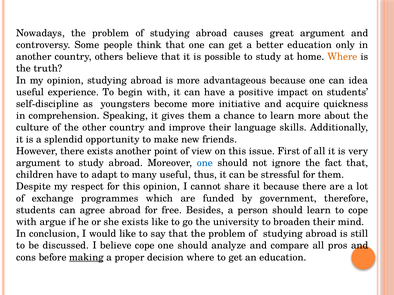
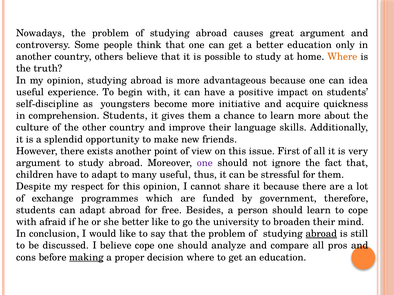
comprehension Speaking: Speaking -> Students (125, 116)
one colour: blue -> purple (205, 163)
can agree: agree -> adapt (93, 210)
argue: argue -> afraid (53, 222)
she exists: exists -> better (135, 222)
abroad underline: none -> present (321, 234)
